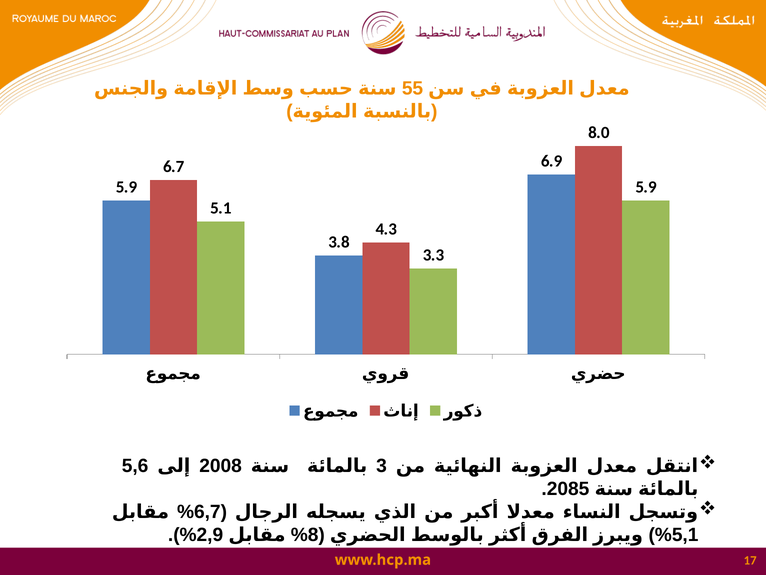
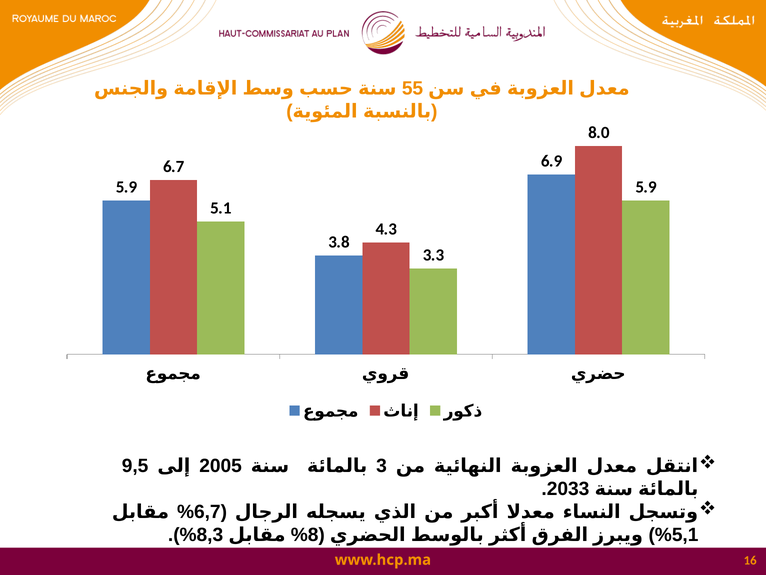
5,6: 5,6 -> 9,5 (135, 465)
2008: 2008 -> 2005 (221, 465)
2085: 2085 -> 2033 (568, 488)
2,9: 2,9 -> 8,3 (210, 534)
17: 17 -> 16 (750, 560)
